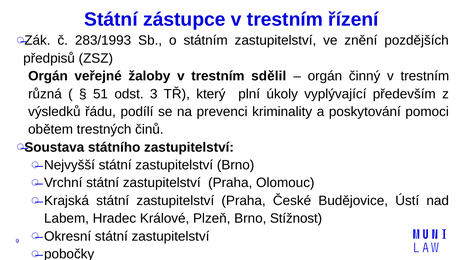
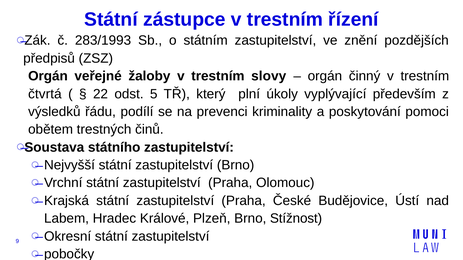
sdělil: sdělil -> slovy (269, 76)
různá: různá -> čtvrtá (45, 94)
51: 51 -> 22 (101, 94)
3: 3 -> 5 (154, 94)
